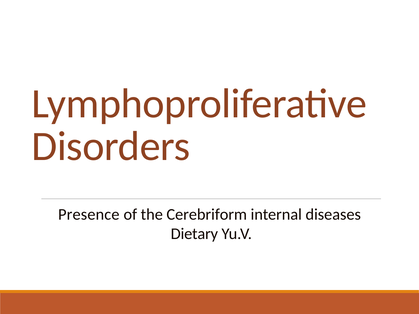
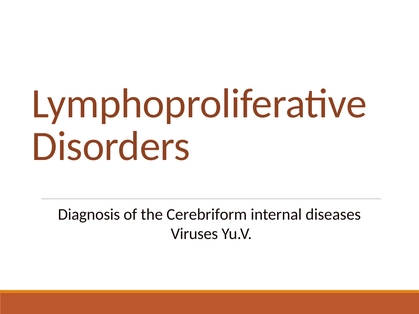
Presence: Presence -> Diagnosis (89, 215)
Dietary: Dietary -> Viruses (194, 234)
